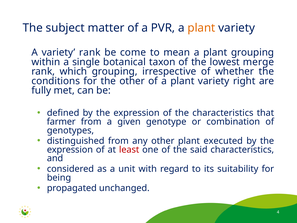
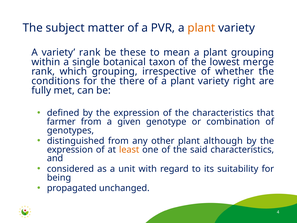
come: come -> these (133, 52)
the other: other -> there (132, 81)
executed: executed -> although (223, 141)
least colour: red -> orange (129, 150)
